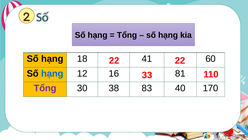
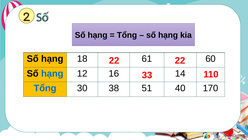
41: 41 -> 61 (147, 59)
81: 81 -> 14 (180, 73)
Tổng colour: purple -> blue (45, 88)
83: 83 -> 51 (147, 88)
